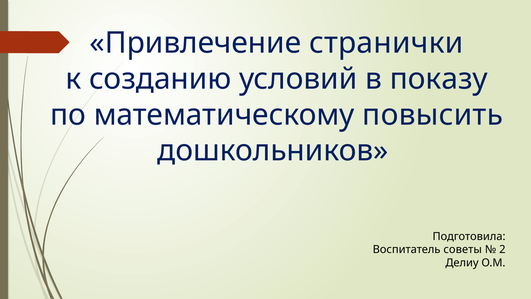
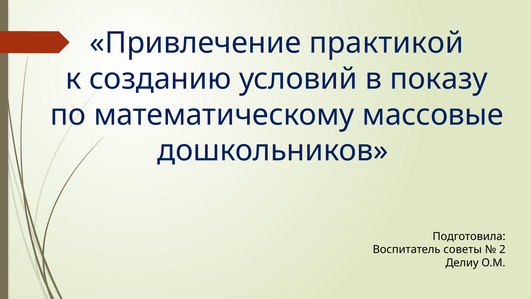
странички: странички -> практикой (386, 43)
повысить: повысить -> массовые (433, 115)
